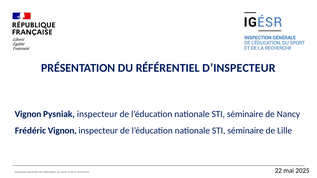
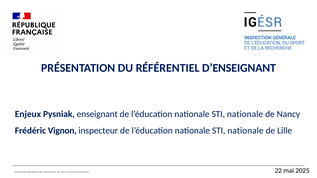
D’INSPECTEUR: D’INSPECTEUR -> D’ENSEIGNANT (239, 68)
Vignon: Vignon -> Enjeux (28, 114)
Pysniak inspecteur: inspecteur -> enseignant (97, 114)
séminaire: séminaire -> nationale (245, 114)
séminaire: séminaire -> nationale (245, 131)
